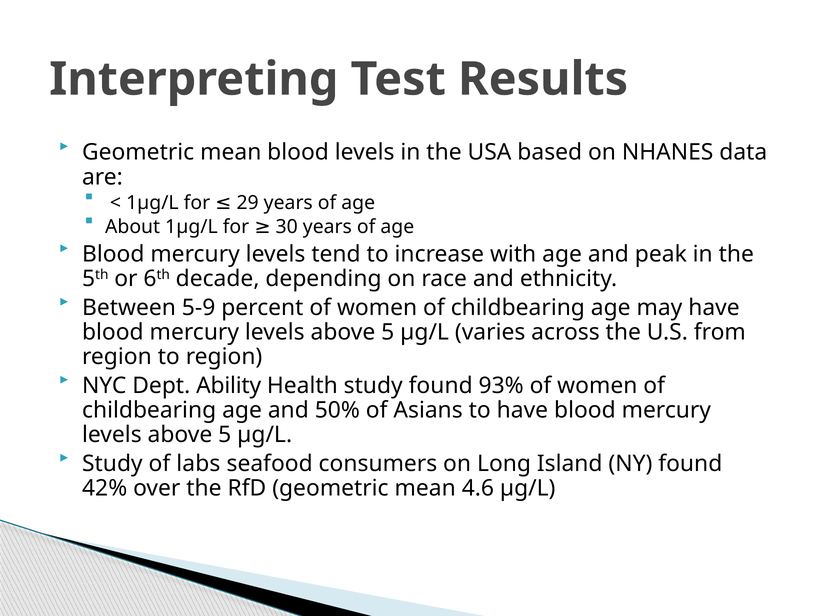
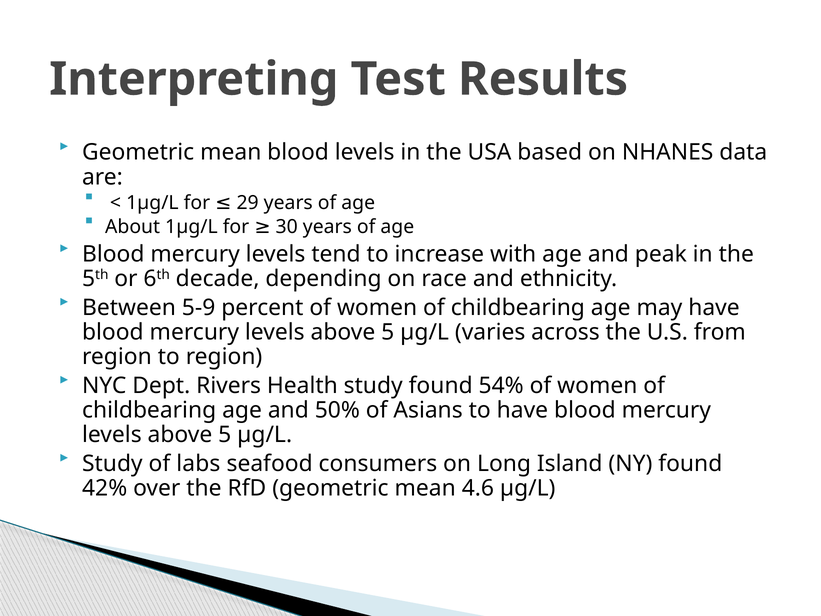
Ability: Ability -> Rivers (229, 385)
93%: 93% -> 54% (501, 385)
